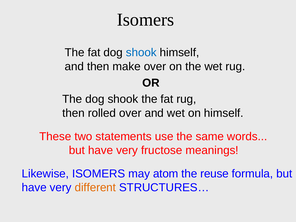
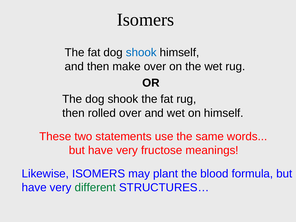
atom: atom -> plant (166, 174)
reuse: reuse -> blood (214, 174)
different colour: orange -> green (95, 188)
